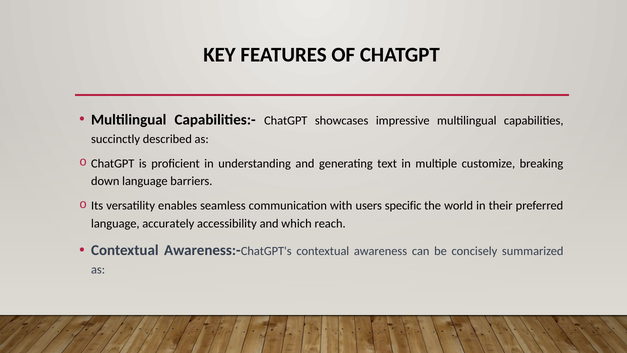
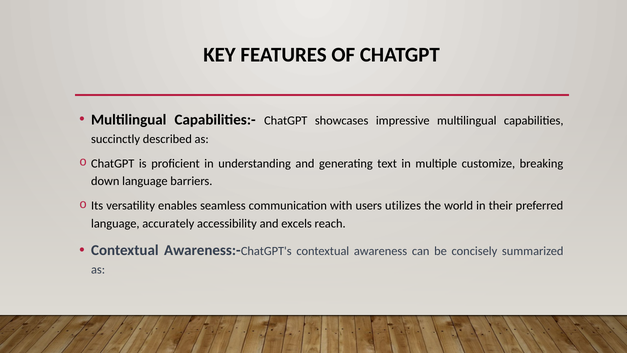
specific: specific -> utilizes (403, 205)
which: which -> excels (297, 223)
